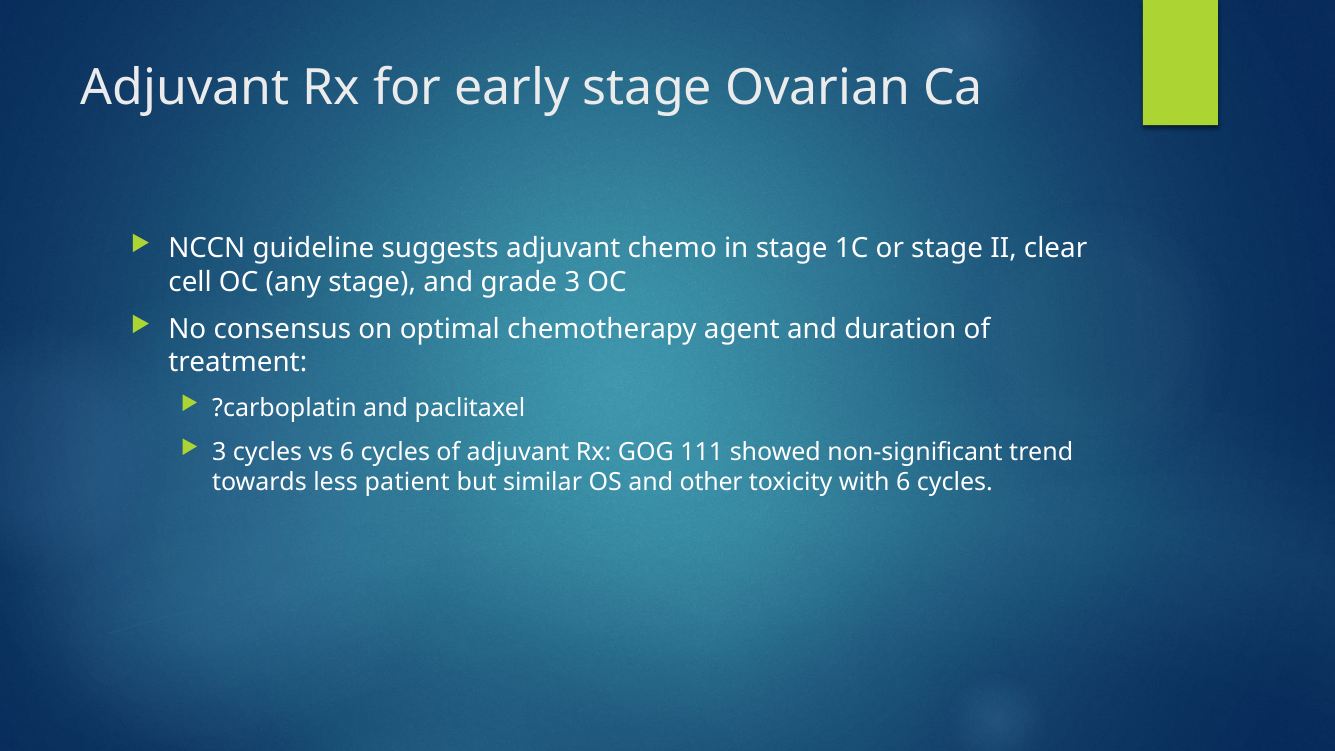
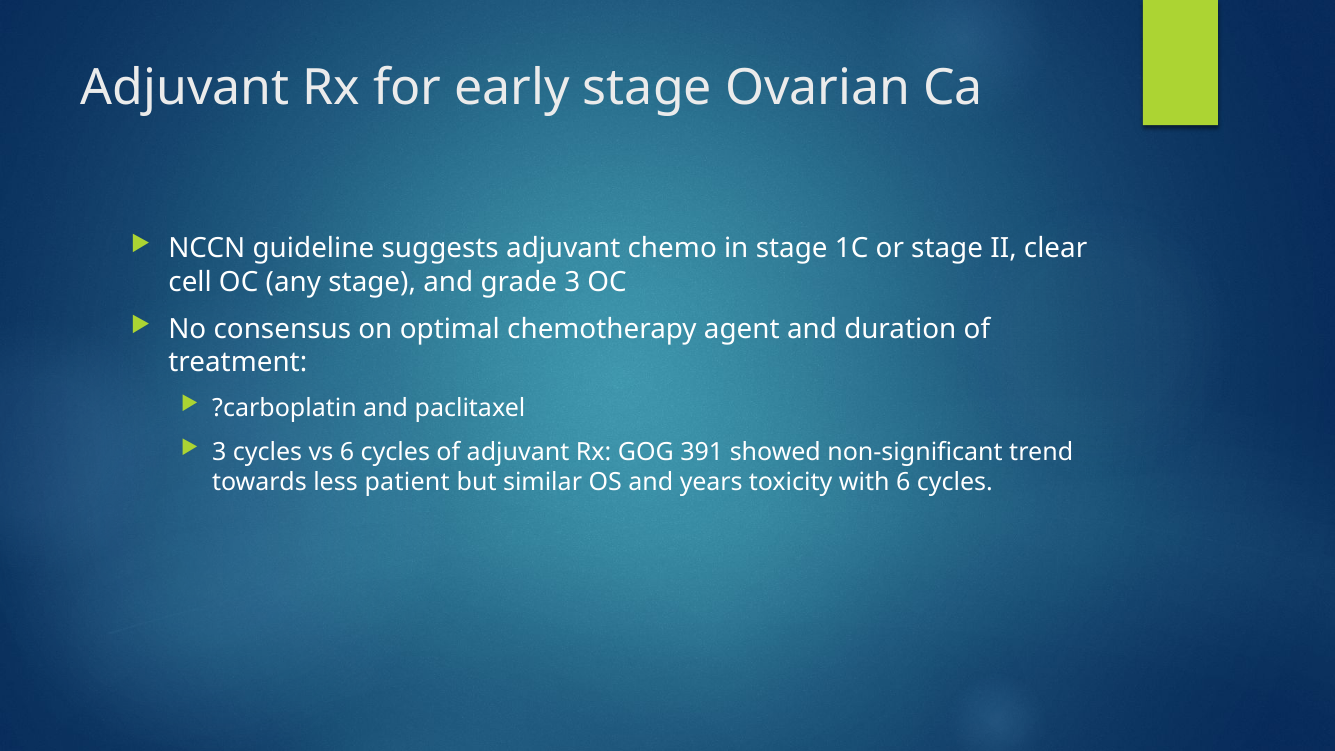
111: 111 -> 391 (702, 452)
other: other -> years (711, 482)
